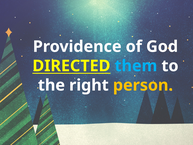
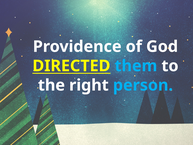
person colour: yellow -> light blue (143, 85)
